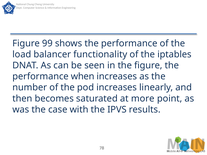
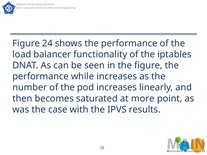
99: 99 -> 24 (47, 43)
when: when -> while (83, 77)
